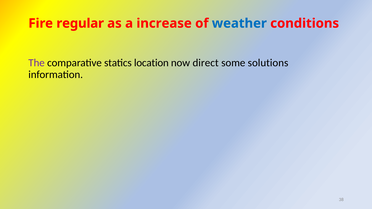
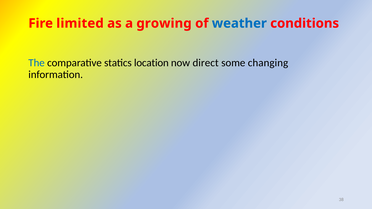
regular: regular -> limited (80, 23)
increase: increase -> growing (164, 23)
The colour: purple -> blue (37, 63)
solutions: solutions -> changing (268, 63)
